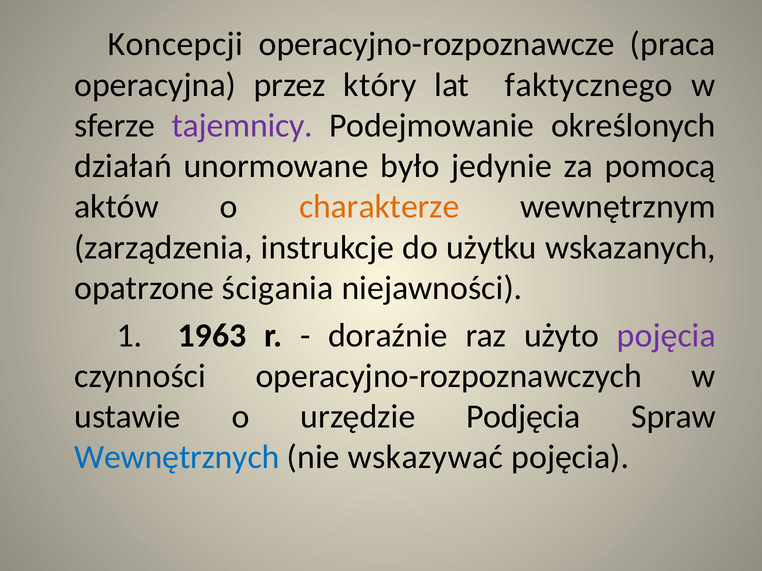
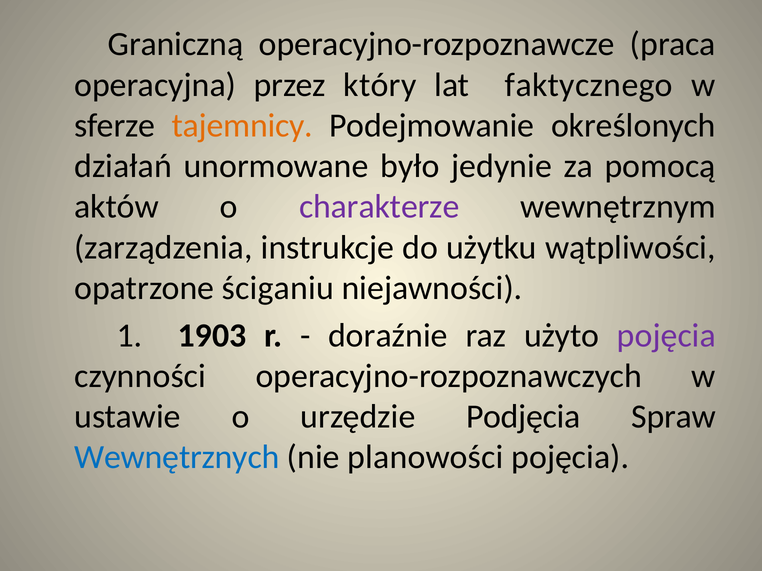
Koncepcji: Koncepcji -> Graniczną (176, 44)
tajemnicy colour: purple -> orange (242, 126)
charakterze colour: orange -> purple (379, 207)
wskazanych: wskazanych -> wątpliwości (630, 248)
ścigania: ścigania -> ściganiu (278, 288)
1963: 1963 -> 1903 (212, 336)
wskazywać: wskazywać -> planowości (425, 458)
